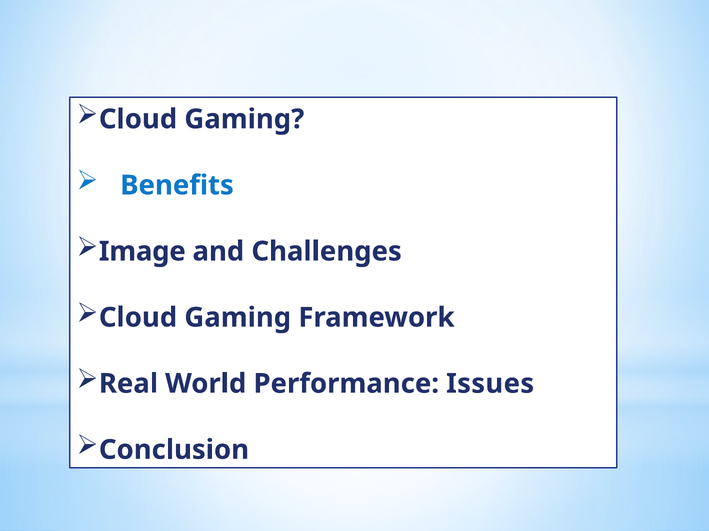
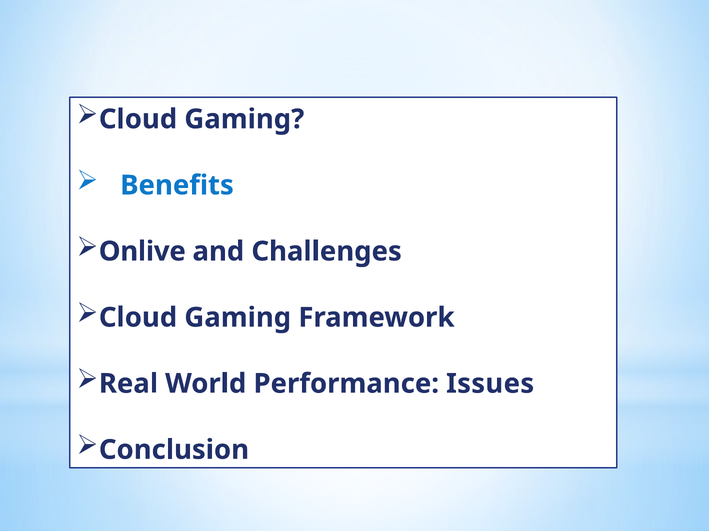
Image: Image -> Onlive (142, 252)
